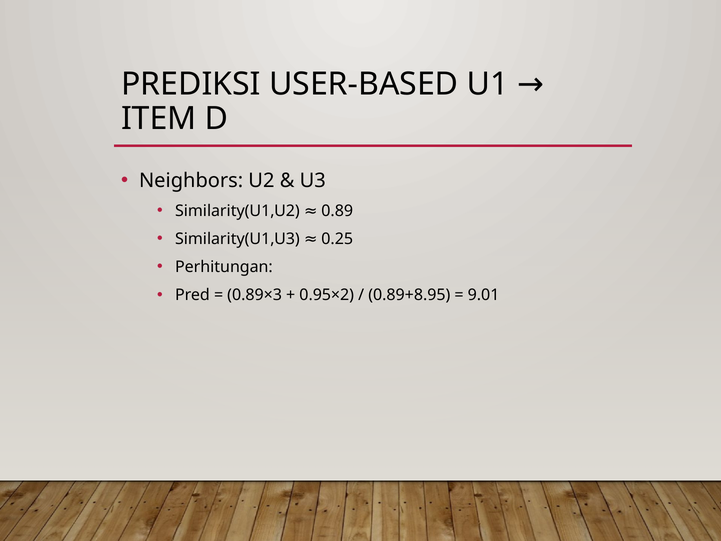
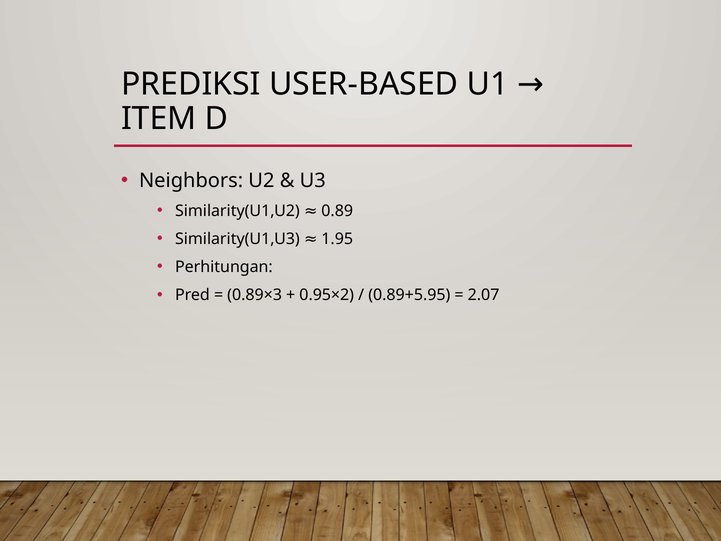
0.25: 0.25 -> 1.95 (337, 239)
0.89+8.95: 0.89+8.95 -> 0.89+5.95 (409, 295)
9.01: 9.01 -> 2.07 (484, 295)
